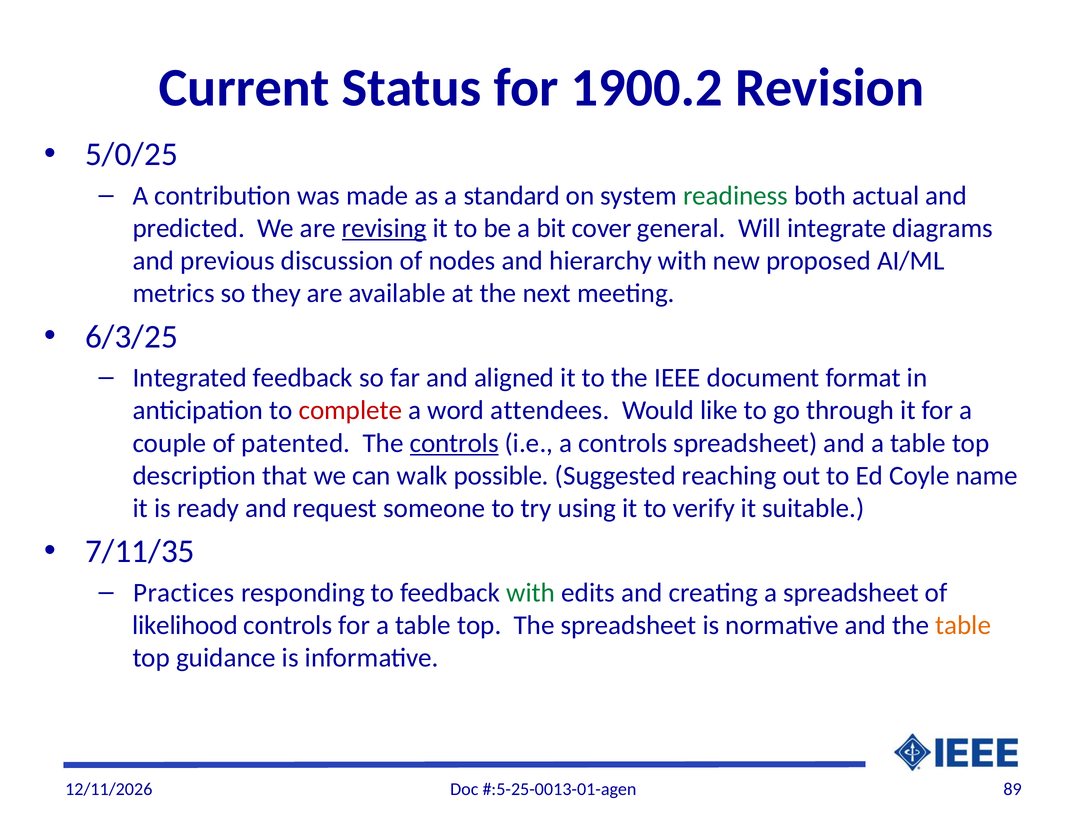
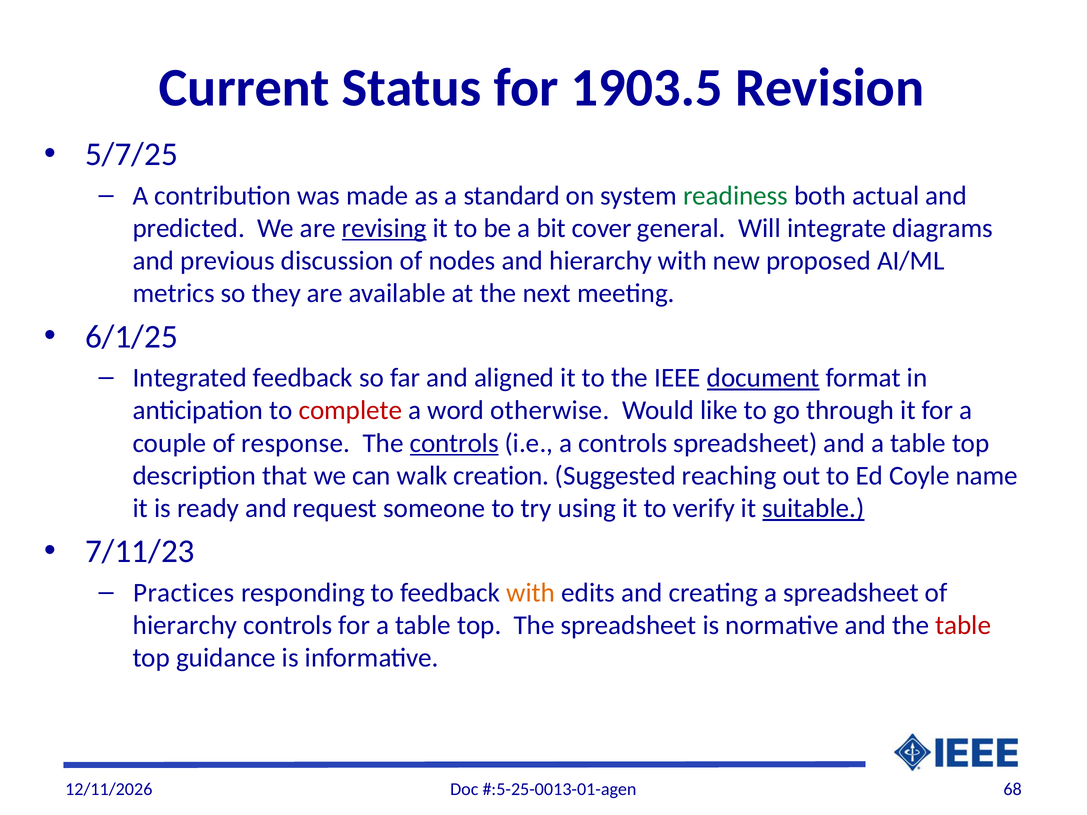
1900.2: 1900.2 -> 1903.5 (647, 88)
5/0/25: 5/0/25 -> 5/7/25 (131, 154)
6/3/25: 6/3/25 -> 6/1/25 (131, 337)
document underline: none -> present (763, 378)
attendees: attendees -> otherwise (550, 411)
patented: patented -> response (296, 443)
possible: possible -> creation (501, 476)
suitable underline: none -> present (813, 508)
7/11/35: 7/11/35 -> 7/11/23 (140, 552)
with colour: green -> orange (531, 593)
likelihood: likelihood -> hierarchy (185, 626)
table colour: orange -> red (963, 626)
89: 89 -> 68 (1013, 789)
